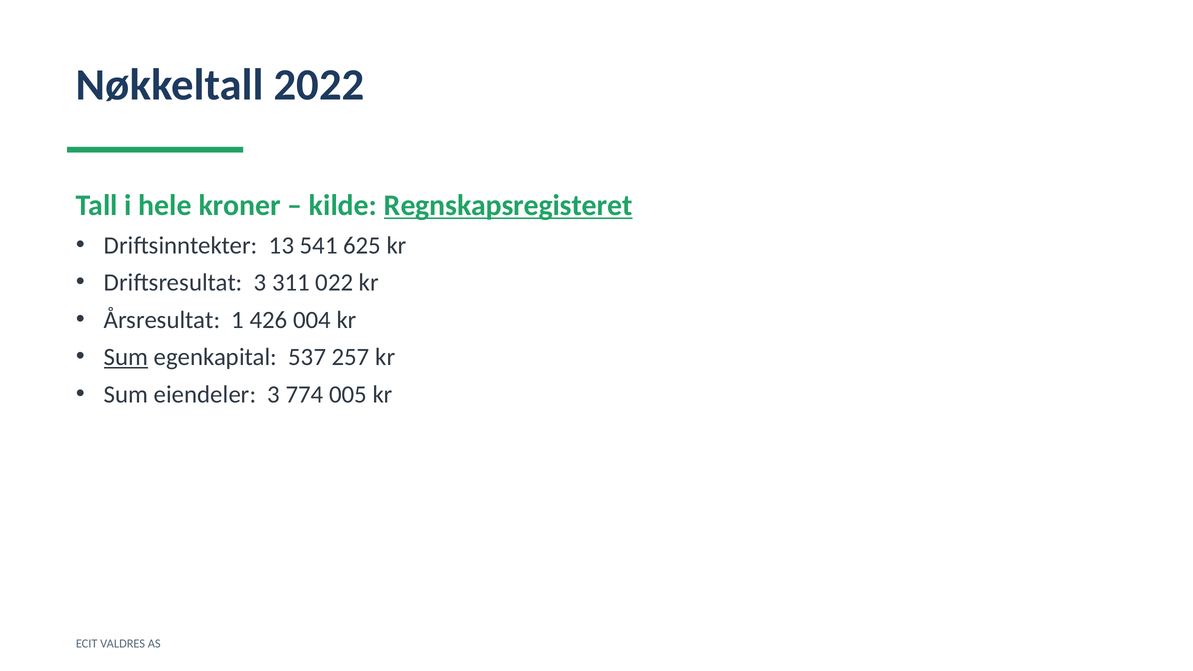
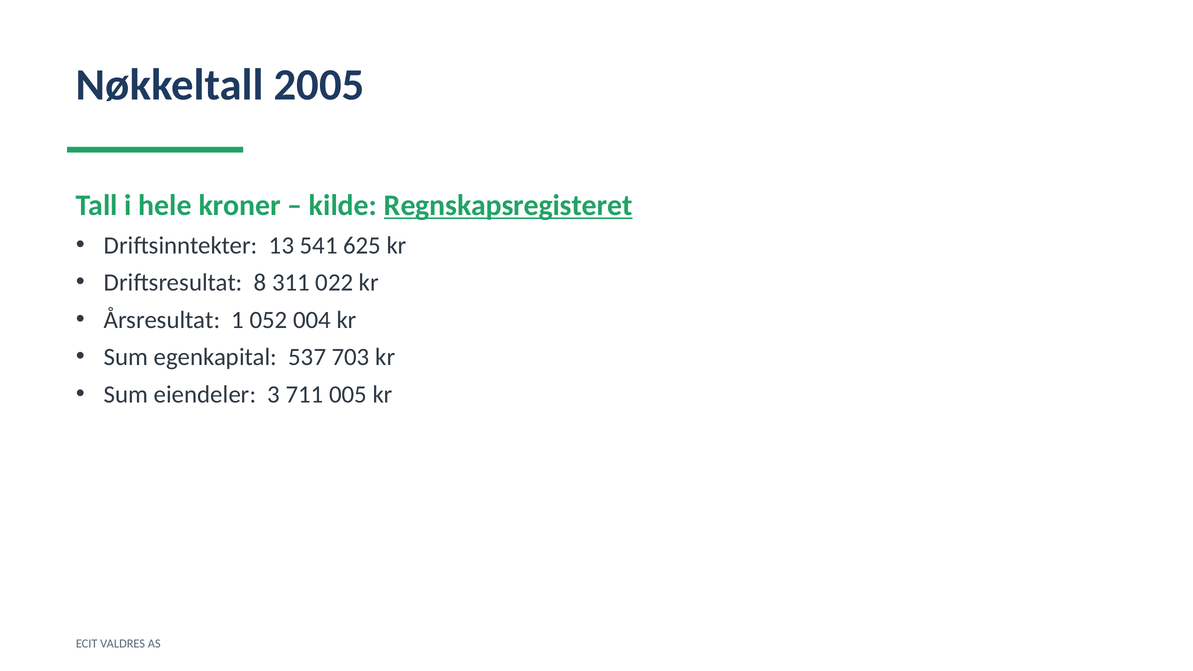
2022: 2022 -> 2005 (319, 85)
Driftsresultat 3: 3 -> 8 (260, 283)
426: 426 -> 052 (269, 320)
Sum underline: present -> none (126, 357)
257: 257 -> 703 (351, 357)
774: 774 -> 711 (305, 395)
